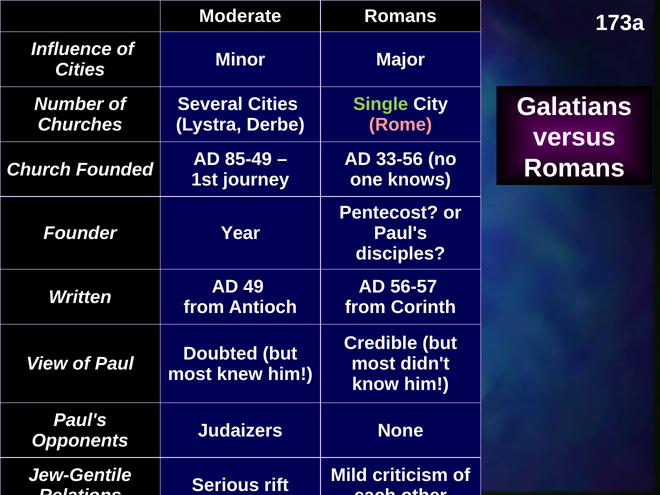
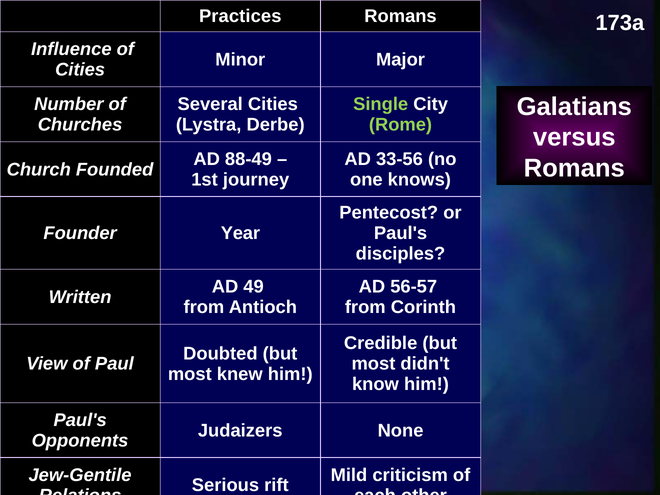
Moderate: Moderate -> Practices (240, 16)
Rome colour: pink -> light green (401, 125)
85-49: 85-49 -> 88-49 (248, 159)
